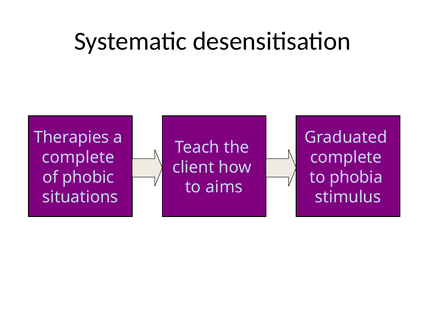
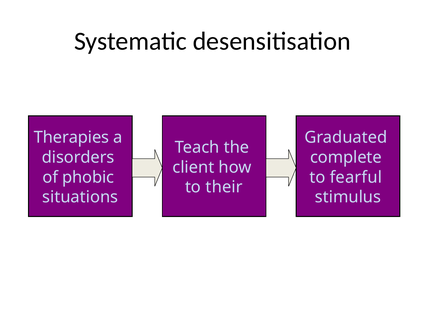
complete: complete -> disorders (78, 157)
phobia: phobia -> fearful (356, 177)
aims: aims -> their (224, 187)
